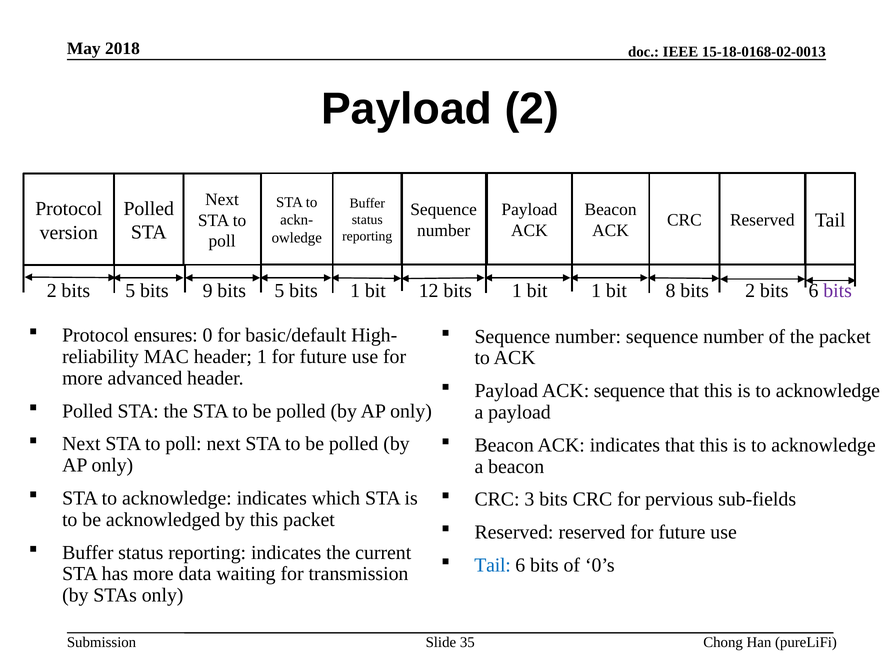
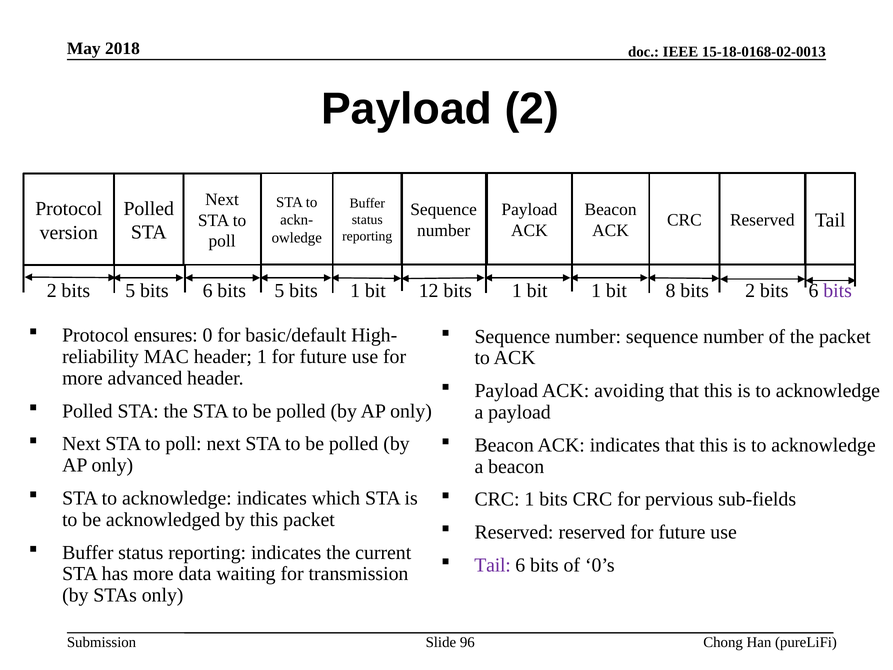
bits 9: 9 -> 6 (208, 291)
ACK sequence: sequence -> avoiding (629, 391)
CRC 3: 3 -> 1 (529, 499)
Tail colour: blue -> purple (493, 565)
35: 35 -> 96 (467, 642)
